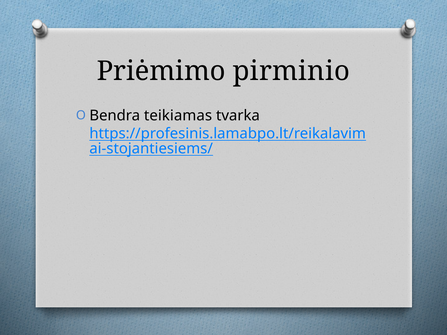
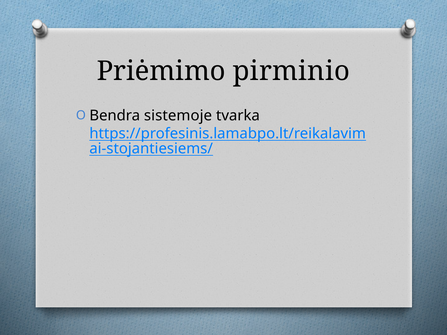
teikiamas: teikiamas -> sistemoje (178, 116)
